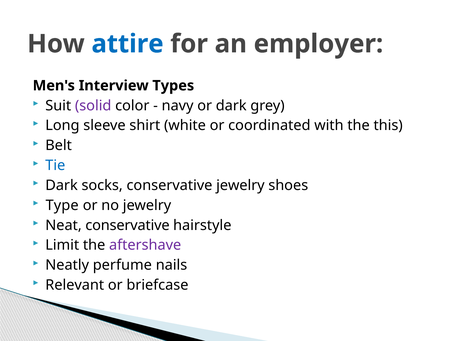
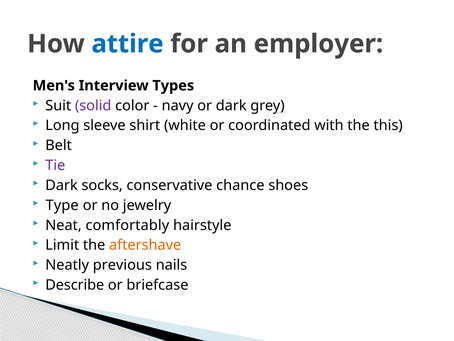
Tie colour: blue -> purple (55, 165)
conservative jewelry: jewelry -> chance (240, 185)
Neat conservative: conservative -> comfortably (127, 225)
aftershave colour: purple -> orange (145, 245)
perfume: perfume -> previous (122, 265)
Relevant: Relevant -> Describe (75, 285)
